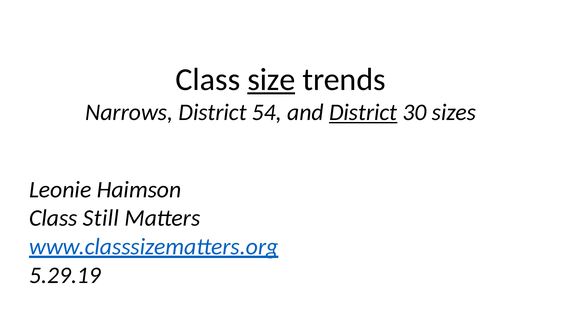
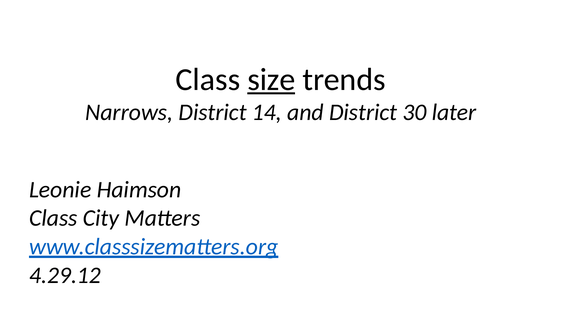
54: 54 -> 14 (267, 112)
District underline: present -> none (363, 112)
sizes: sizes -> later (454, 112)
Still: Still -> City (101, 218)
5.29.19: 5.29.19 -> 4.29.12 (65, 276)
